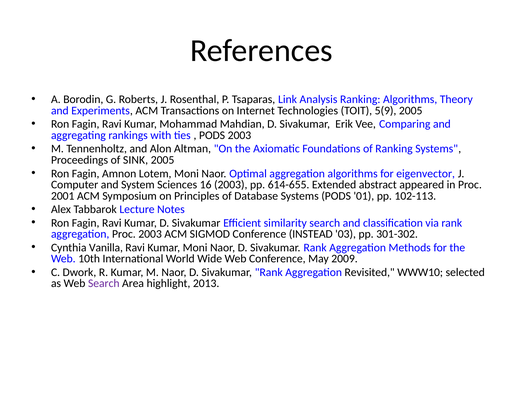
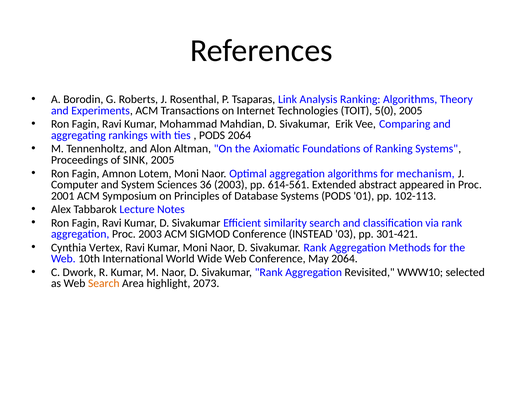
5(9: 5(9 -> 5(0 (386, 110)
PODS 2003: 2003 -> 2064 (239, 135)
eigenvector: eigenvector -> mechanism (426, 173)
16: 16 -> 36 (206, 184)
614-655: 614-655 -> 614-561 (289, 184)
301-302: 301-302 -> 301-421 (397, 234)
Vanilla: Vanilla -> Vertex (106, 247)
May 2009: 2009 -> 2064 (345, 258)
Search colour: purple -> orange (104, 283)
2013: 2013 -> 2073 (206, 283)
